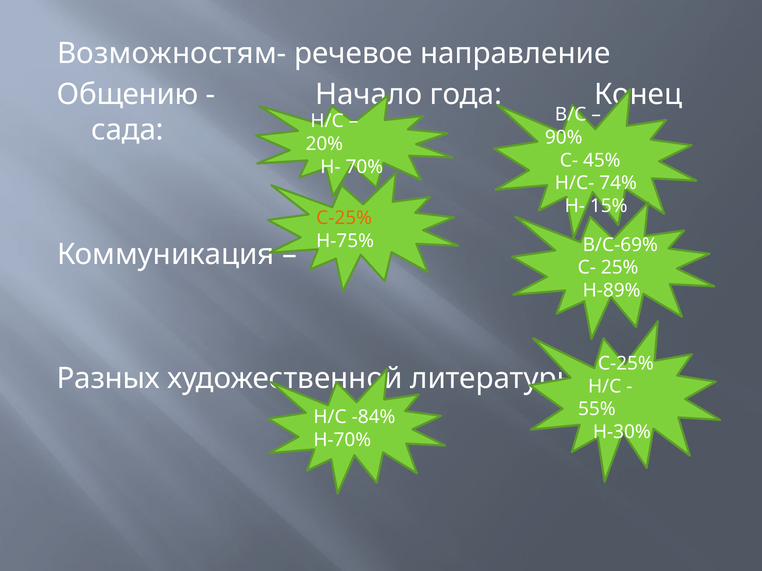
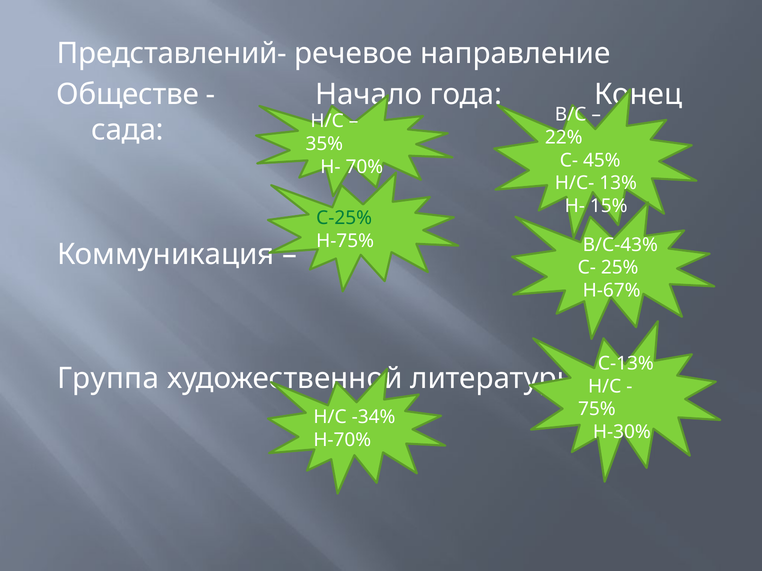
Возможностям-: Возможностям- -> Представлений- (172, 53)
Общению: Общению -> Обществе (128, 95)
90%: 90% -> 22% (564, 138)
20%: 20% -> 35% (324, 144)
74%: 74% -> 13% (618, 183)
С-25% colour: orange -> green (344, 218)
В/С-69%: В/С-69% -> В/С-43% (620, 245)
Н-89%: Н-89% -> Н-67% (612, 291)
С-25%: С-25% -> С-13% (626, 364)
Разных: Разных -> Группа (108, 379)
55%: 55% -> 75% (597, 410)
-84%: -84% -> -34% (374, 418)
